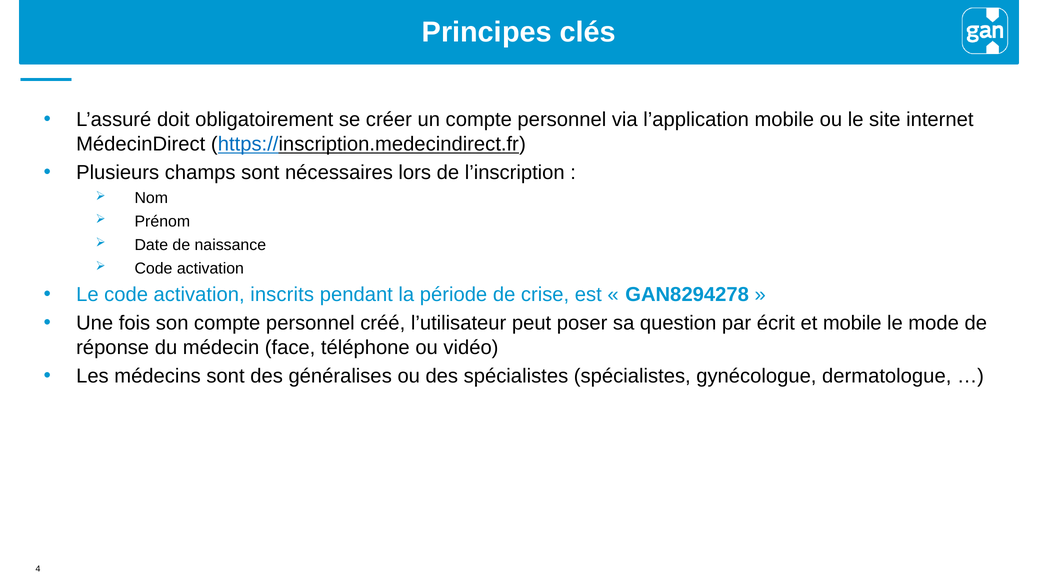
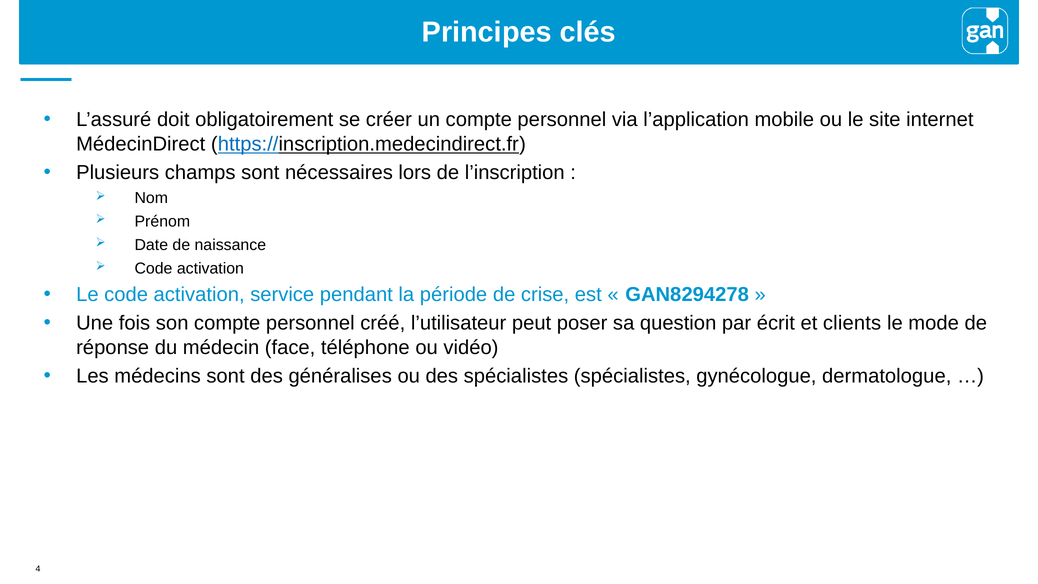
inscrits: inscrits -> service (282, 295)
et mobile: mobile -> clients (852, 323)
